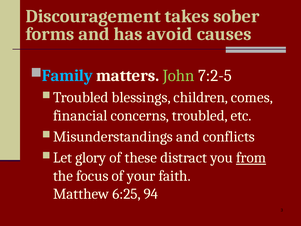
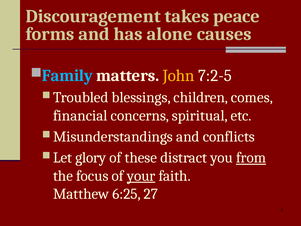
sober: sober -> peace (236, 16)
avoid: avoid -> alone (170, 34)
John colour: light green -> yellow (179, 75)
troubled: troubled -> spiritual (200, 115)
your underline: none -> present (141, 176)
94: 94 -> 27 (151, 194)
